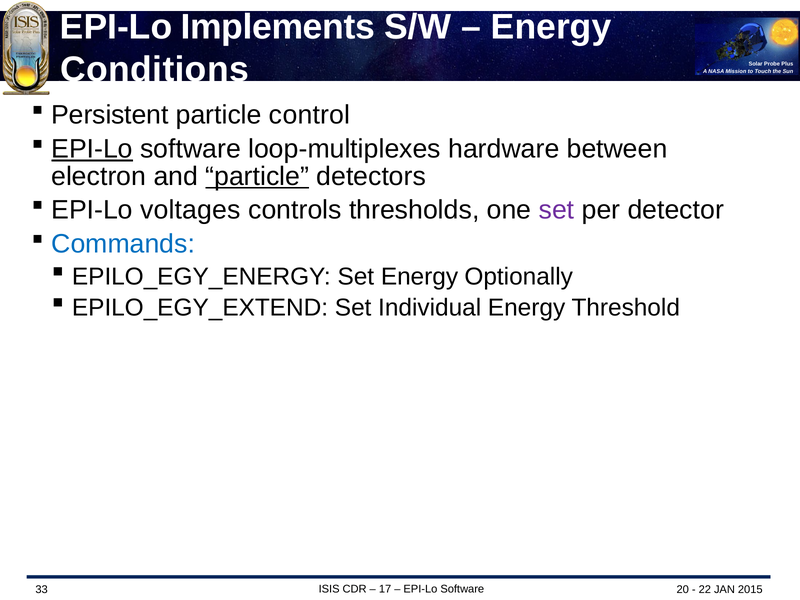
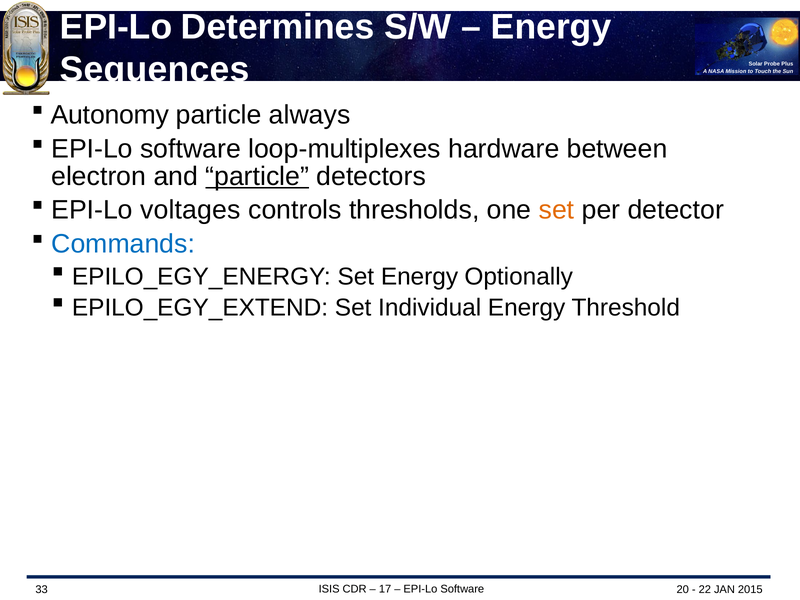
Implements: Implements -> Determines (278, 27)
Conditions: Conditions -> Sequences (155, 70)
Persistent: Persistent -> Autonomy (110, 115)
control: control -> always (310, 115)
EPI-Lo underline: present -> none (92, 149)
set colour: purple -> orange (556, 210)
